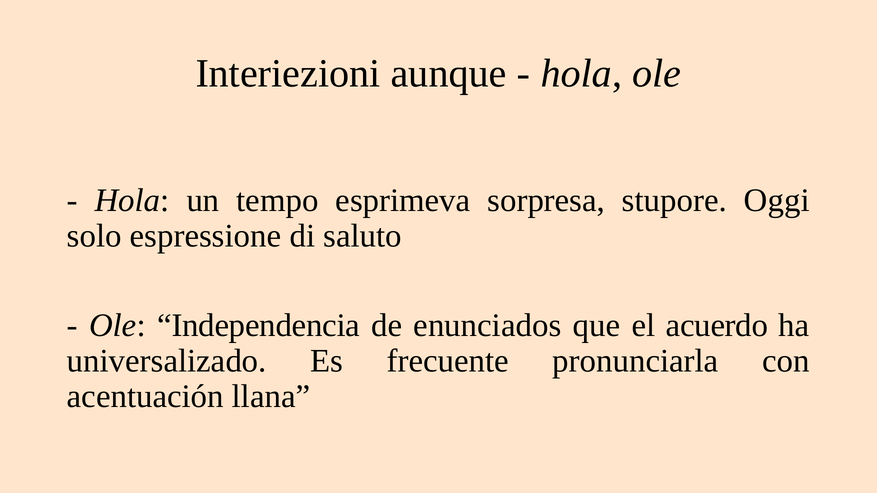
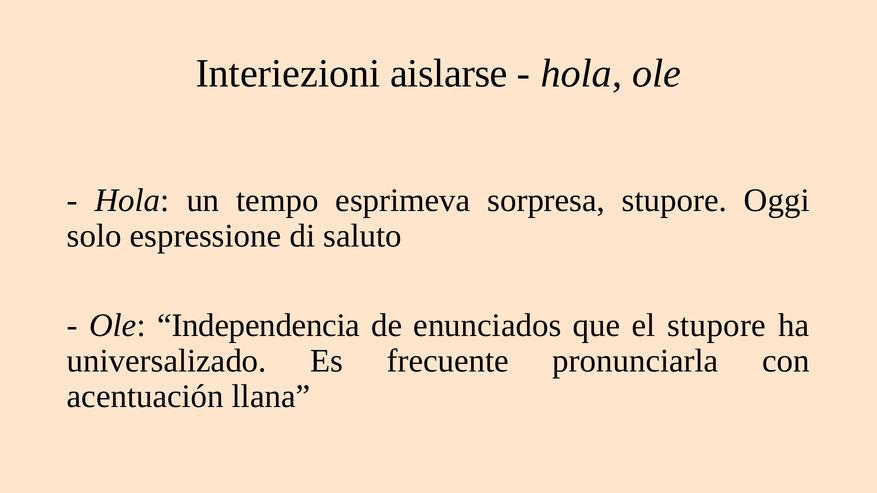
aunque: aunque -> aislarse (449, 74)
el acuerdo: acuerdo -> stupore (717, 326)
